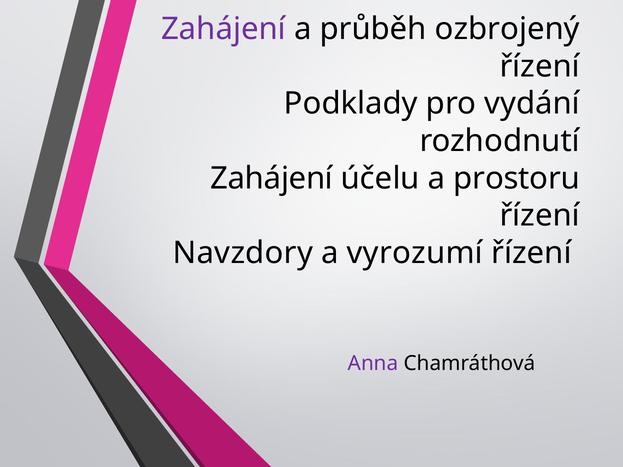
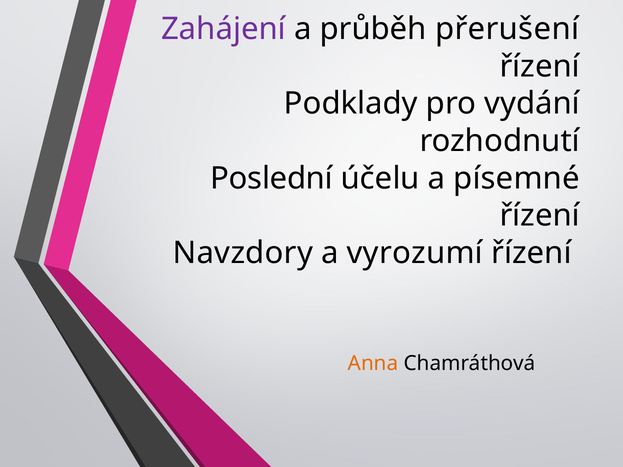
ozbrojený: ozbrojený -> přerušení (507, 29)
Zahájení: Zahájení -> Poslední (272, 178)
prostoru: prostoru -> písemné (517, 178)
Anna colour: purple -> orange (373, 364)
